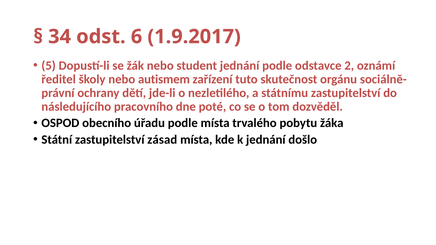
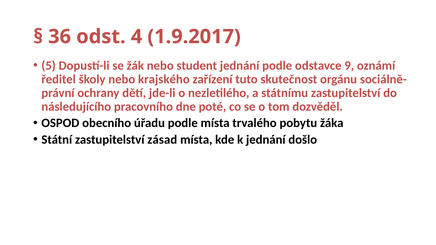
34: 34 -> 36 (60, 37)
6: 6 -> 4 (137, 37)
2: 2 -> 9 (349, 66)
autismem: autismem -> krajského (164, 79)
